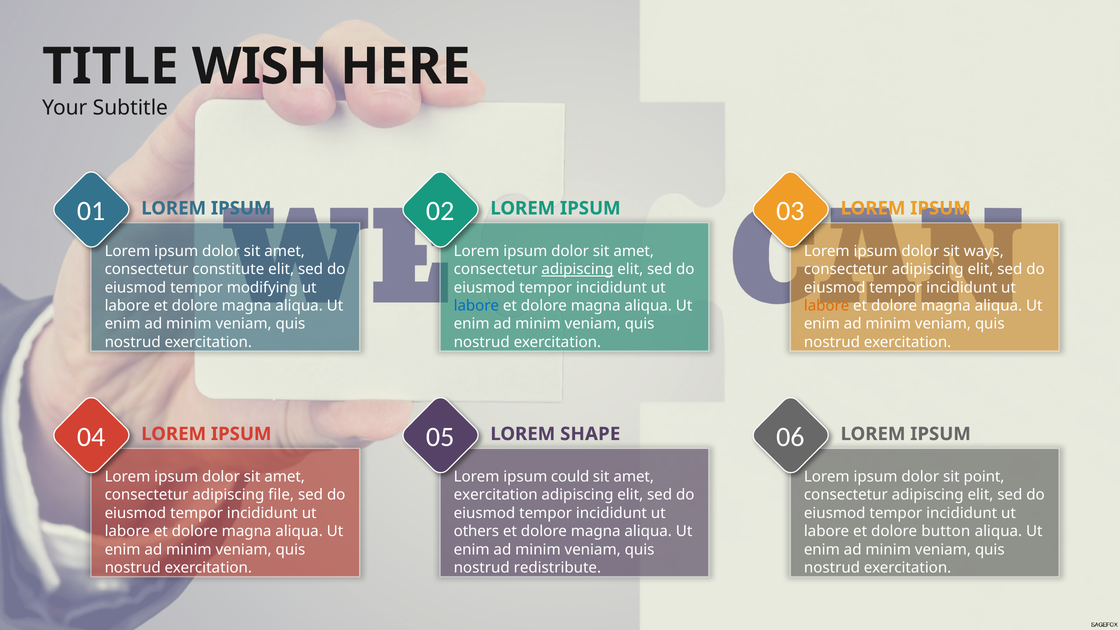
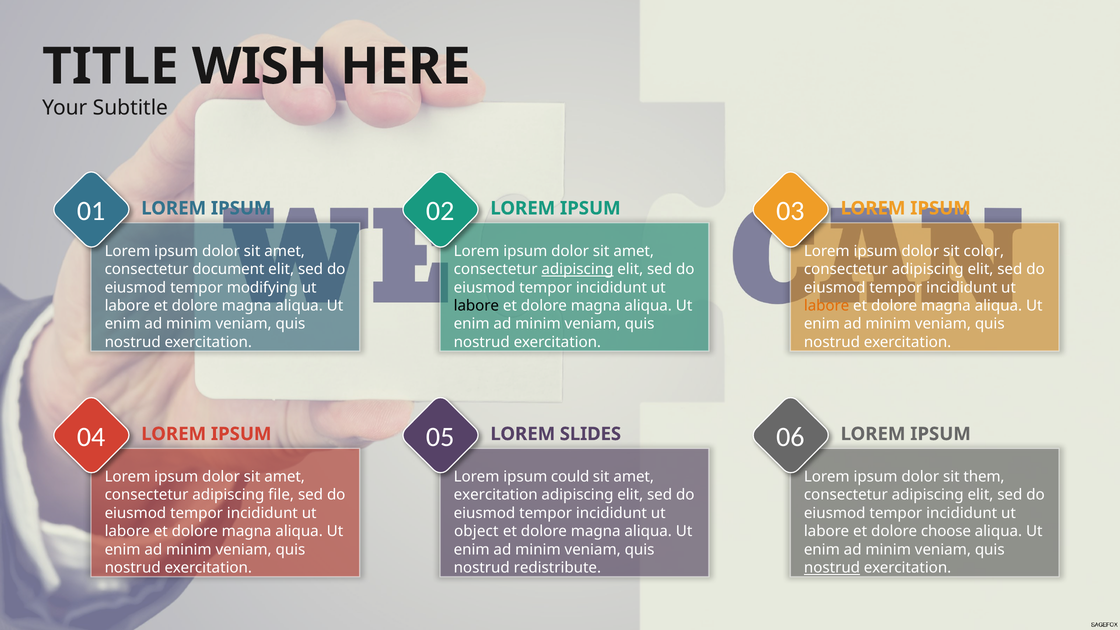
ways: ways -> color (984, 251)
constitute: constitute -> document (228, 269)
labore colour: blue -> black (476, 306)
SHAPE: SHAPE -> SLIDES (590, 434)
point: point -> them (984, 477)
others: others -> object (476, 531)
button: button -> choose (946, 531)
nostrud underline: none -> present (832, 568)
